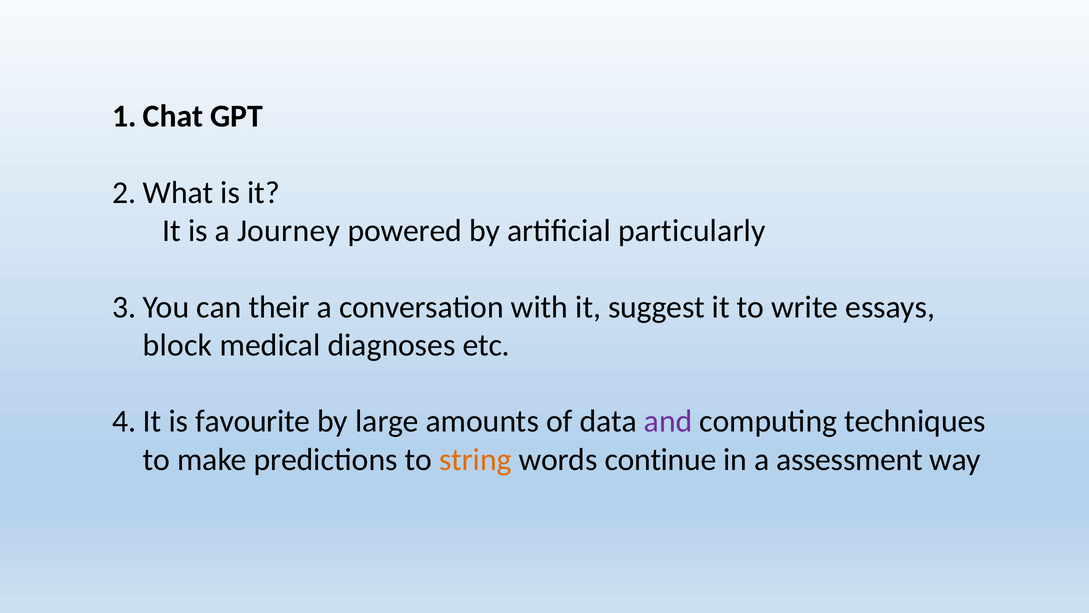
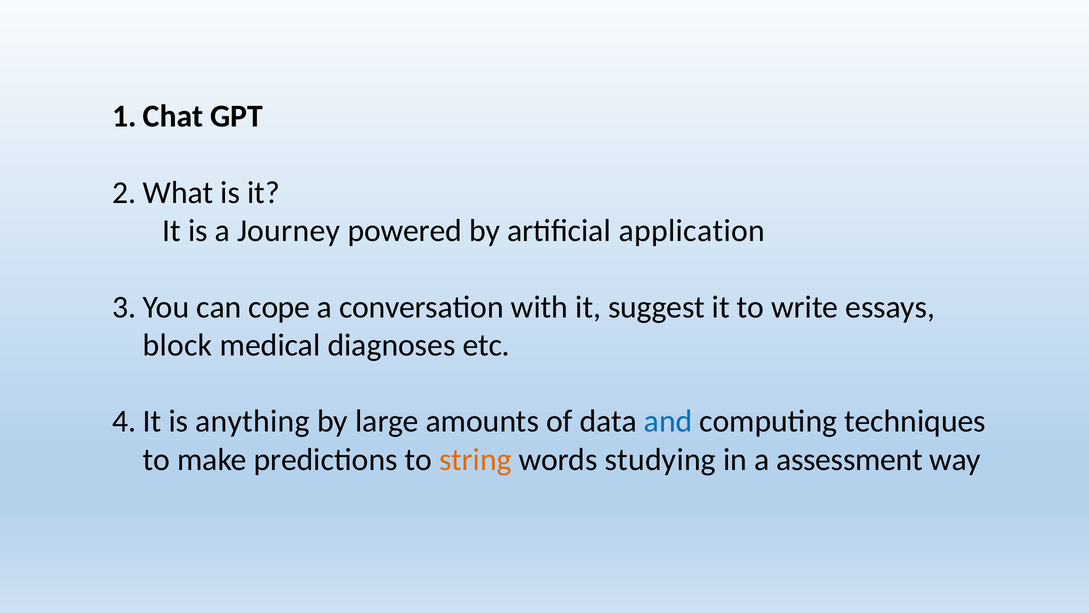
particularly: particularly -> application (692, 231)
their: their -> cope (279, 307)
favourite: favourite -> anything (253, 421)
and colour: purple -> blue (668, 421)
continue: continue -> studying (660, 459)
